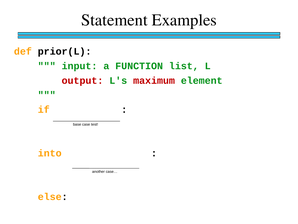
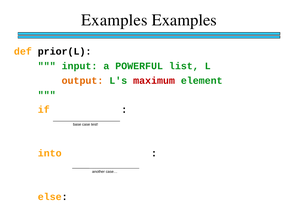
Statement: Statement -> Examples (114, 20)
FUNCTION: FUNCTION -> POWERFUL (139, 66)
output colour: red -> orange (82, 80)
